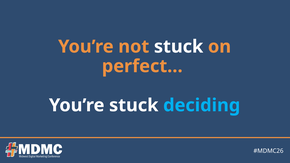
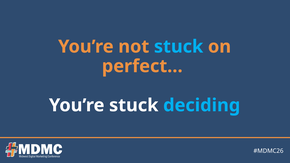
stuck colour: white -> light blue (179, 47)
